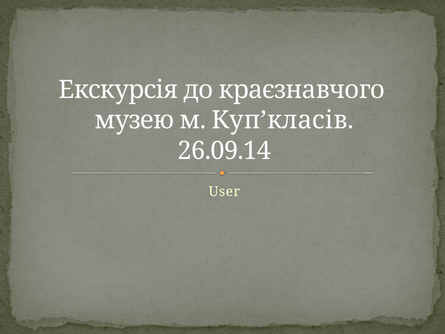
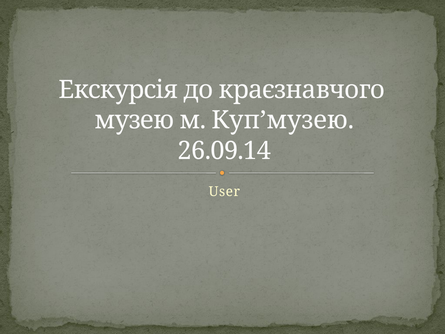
Куп’класів: Куп’класів -> Куп’музею (283, 120)
